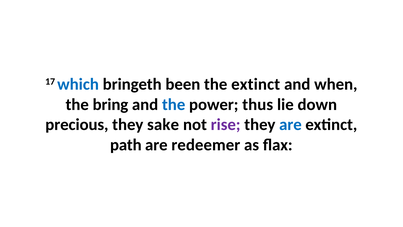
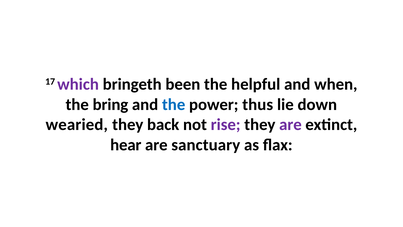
which colour: blue -> purple (78, 84)
the extinct: extinct -> helpful (256, 84)
precious: precious -> wearied (77, 125)
sake: sake -> back (163, 125)
are colour: blue -> purple (290, 125)
path: path -> hear (126, 145)
redeemer: redeemer -> sanctuary (206, 145)
